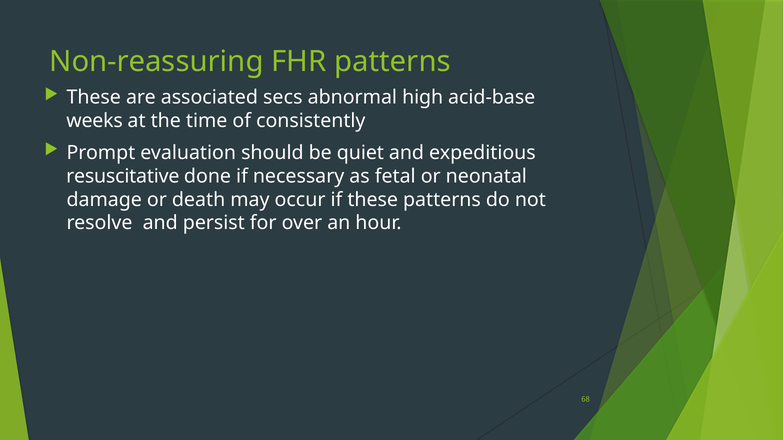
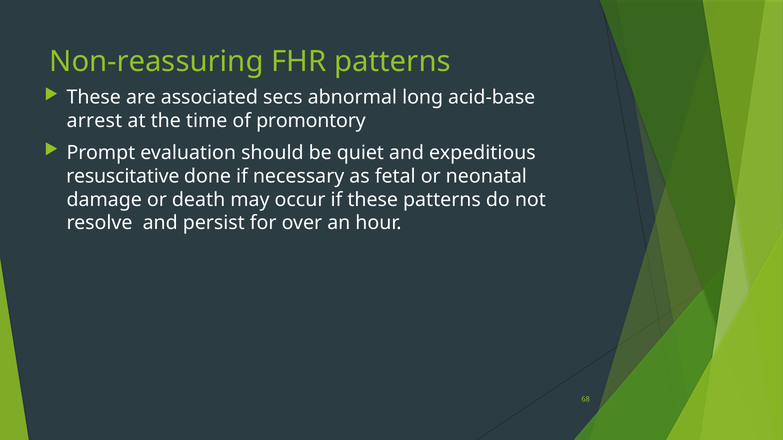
high: high -> long (423, 98)
weeks: weeks -> arrest (94, 121)
consistently: consistently -> promontory (311, 121)
